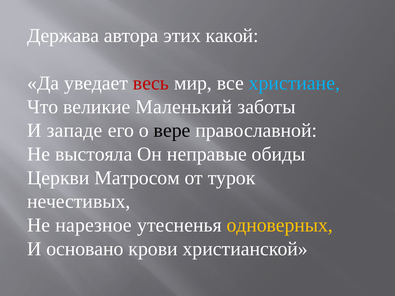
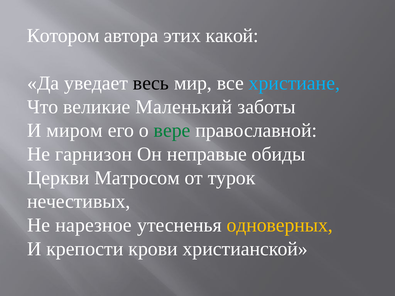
Держава: Держава -> Котором (63, 36)
весь colour: red -> black (151, 83)
западе: западе -> миром (75, 131)
вере colour: black -> green (172, 131)
выстояла: выстояла -> гарнизон (94, 154)
основано: основано -> крепости (85, 249)
